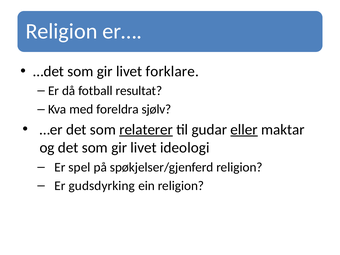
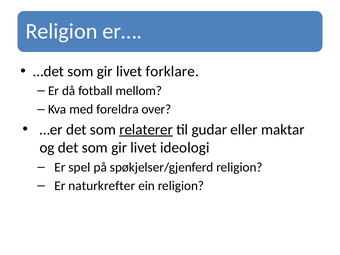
resultat: resultat -> mellom (139, 91)
sjølv: sjølv -> over (156, 109)
eller underline: present -> none (244, 130)
gudsdyrking: gudsdyrking -> naturkrefter (102, 186)
